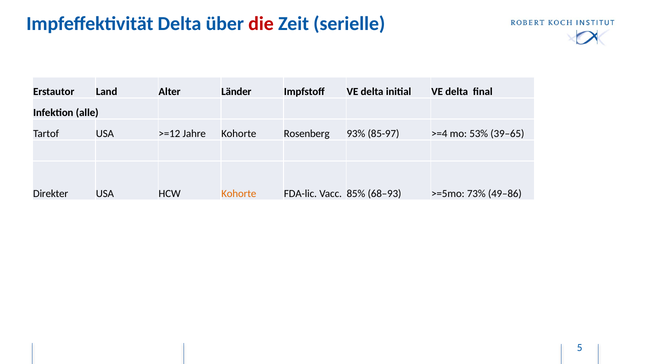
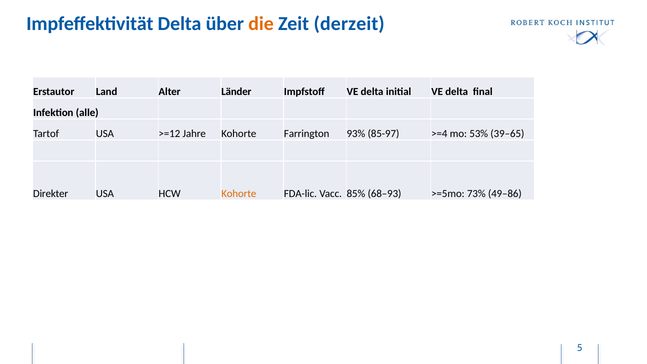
die colour: red -> orange (261, 24)
serielle: serielle -> derzeit (349, 24)
Rosenberg: Rosenberg -> Farrington (307, 134)
